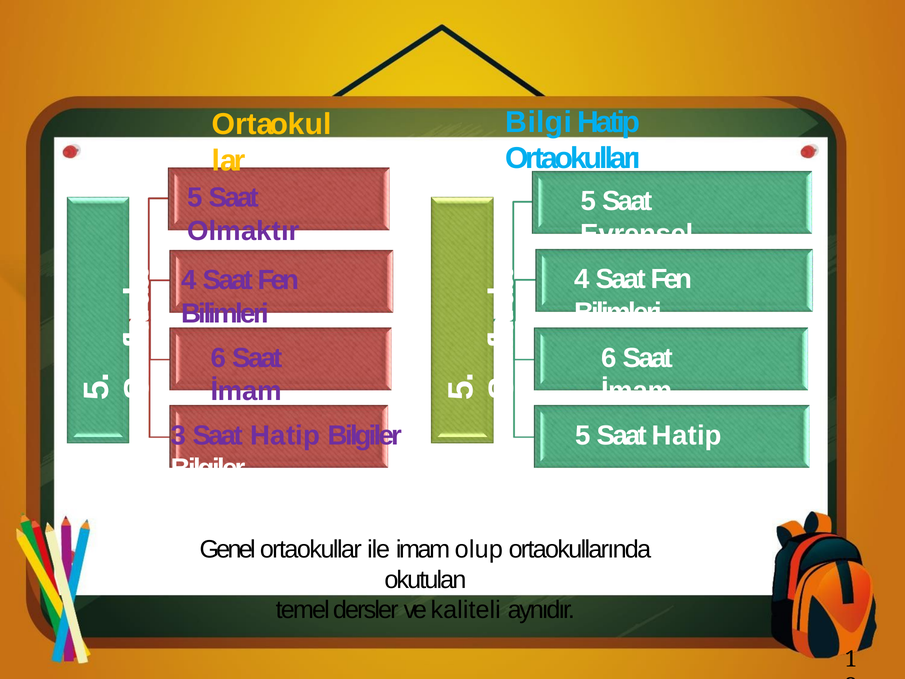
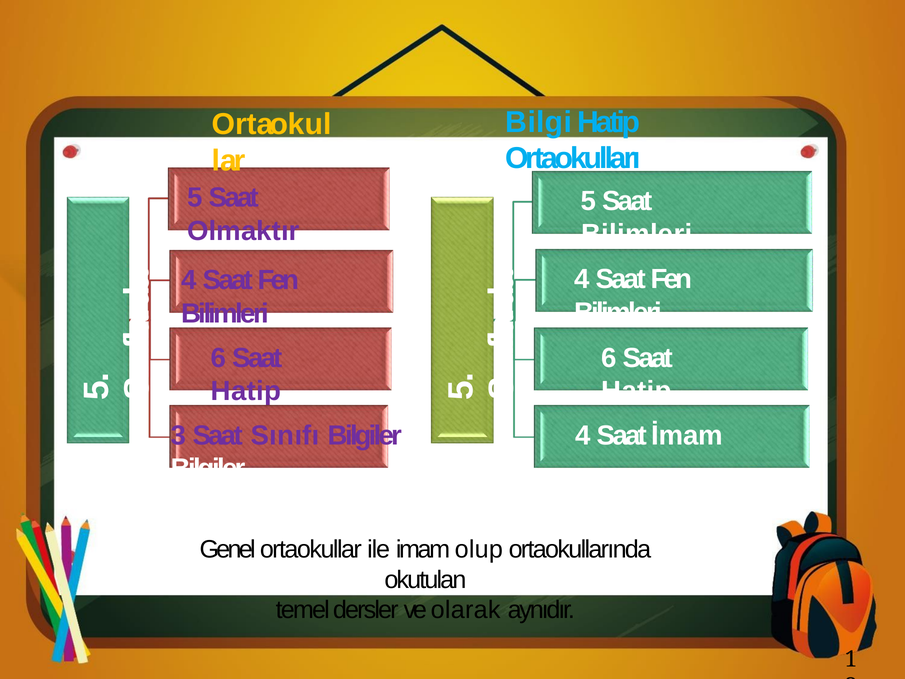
Evrensel: Evrensel -> Bilimleri (637, 234)
İmam: İmam -> Hatip (246, 391)
İmam: İmam -> Hatip (636, 391)
3 Saat Hatip: Hatip -> Sınıfı (285, 435)
Bilgiler 5: 5 -> 4 (583, 435)
Hatip: Hatip -> İmam (687, 435)
kaliteli: kaliteli -> olarak (466, 610)
